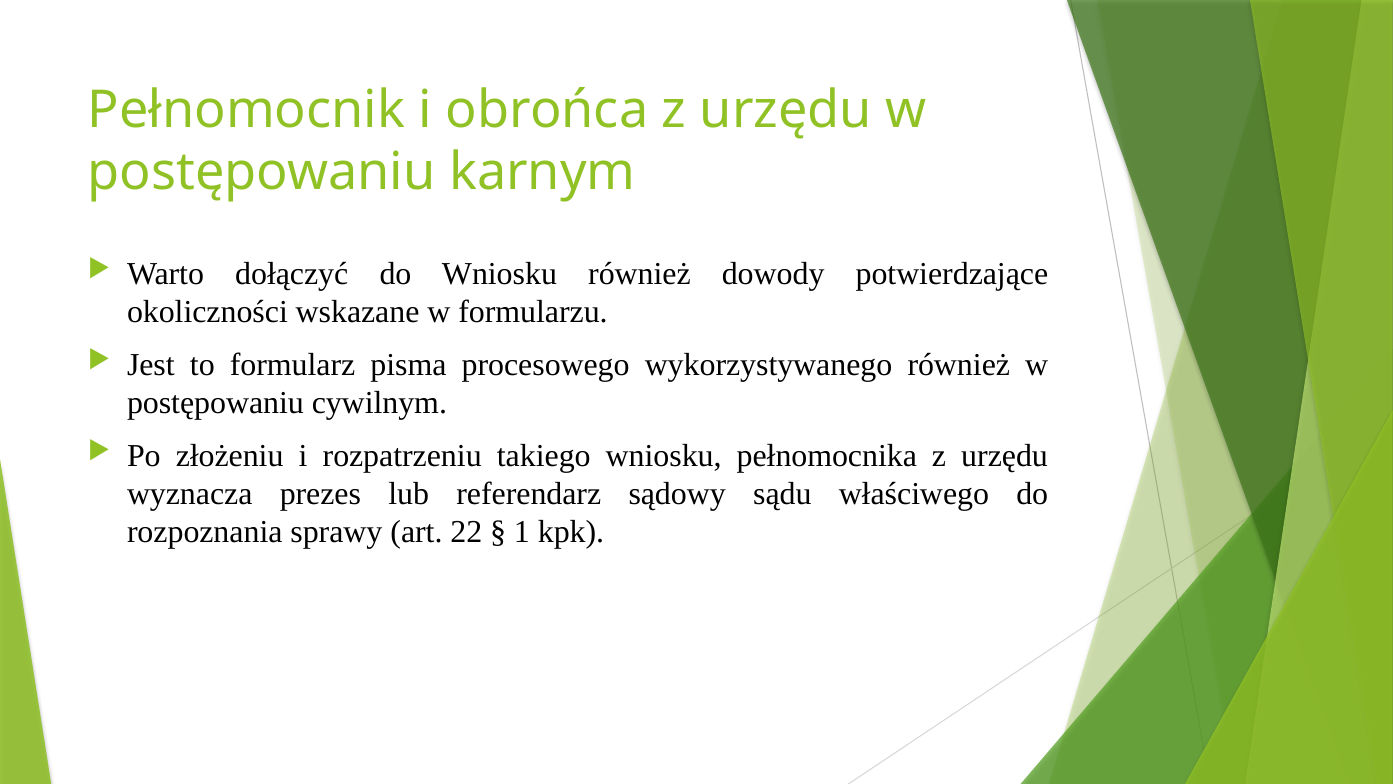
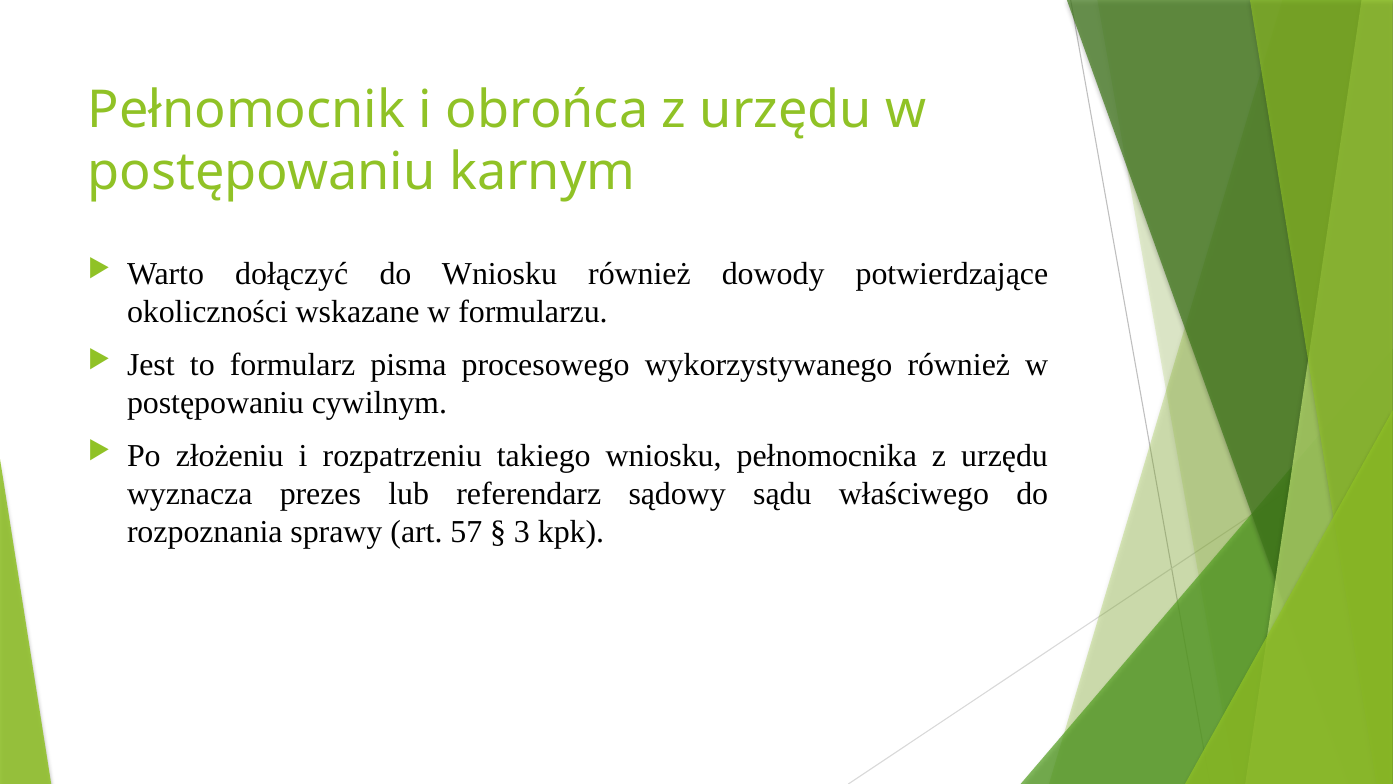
22: 22 -> 57 (466, 532)
1: 1 -> 3 (522, 532)
